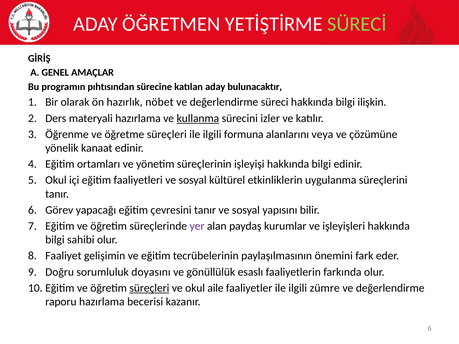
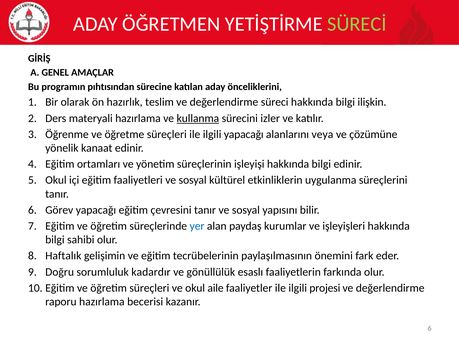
bulunacaktır: bulunacaktır -> önceliklerini (255, 87)
nöbet: nöbet -> teslim (160, 102)
ilgili formuna: formuna -> yapacağı (244, 134)
yer colour: purple -> blue (197, 226)
Faaliyet: Faaliyet -> Haftalık (63, 256)
doyasını: doyasını -> kadardır (151, 272)
süreçleri underline: present -> none (149, 288)
zümre: zümre -> projesi (325, 288)
